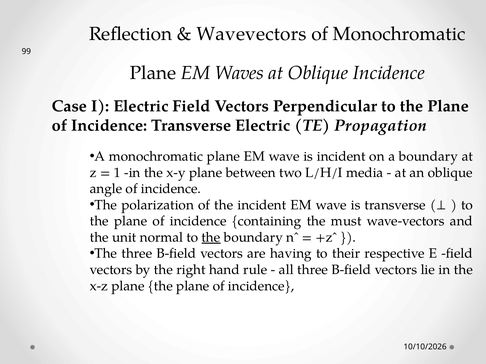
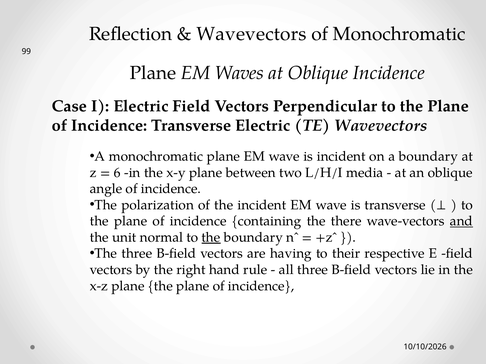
TE Propagation: Propagation -> Wavevectors (381, 126)
1: 1 -> 6 (117, 173)
must: must -> there (346, 221)
and underline: none -> present (461, 221)
